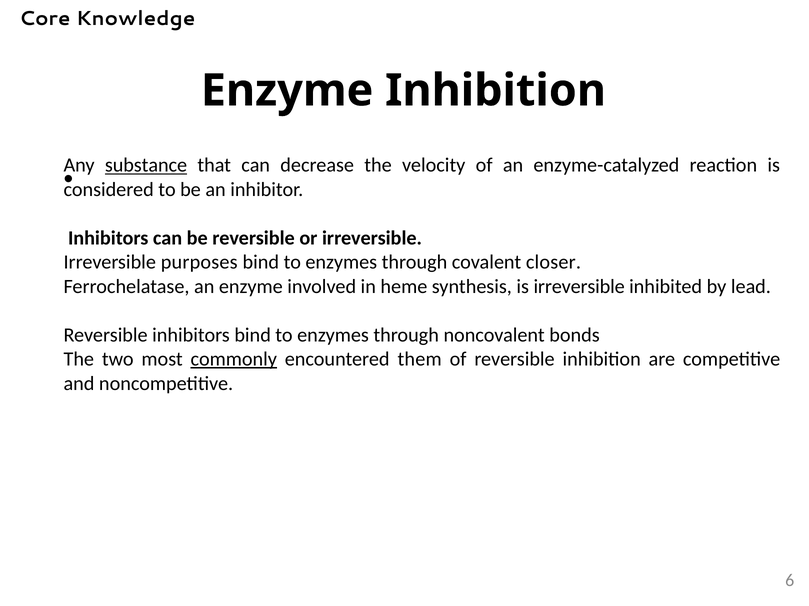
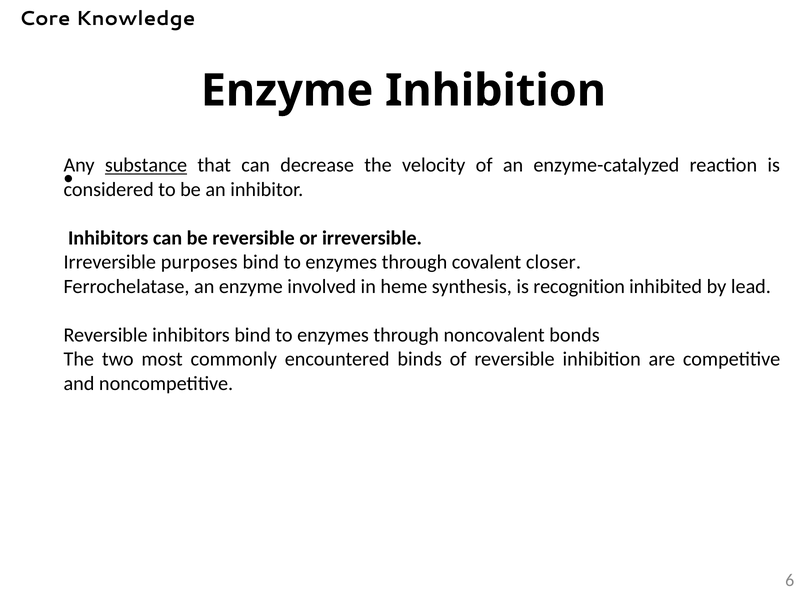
is irreversible: irreversible -> recognition (579, 287)
commonly underline: present -> none (234, 360)
them: them -> binds (420, 360)
